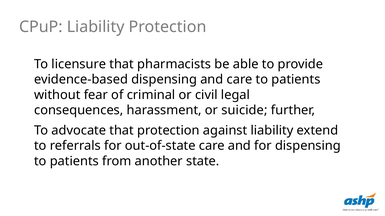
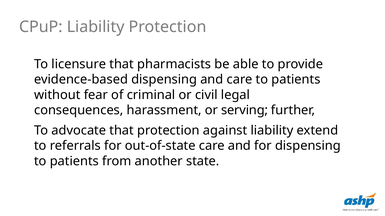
suicide: suicide -> serving (245, 111)
